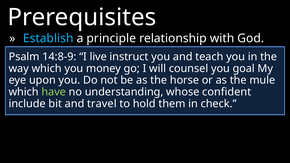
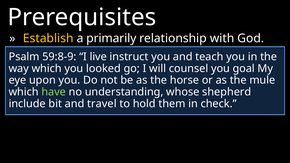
Establish colour: light blue -> yellow (48, 38)
principle: principle -> primarily (111, 38)
14:8-9: 14:8-9 -> 59:8-9 (59, 57)
money: money -> looked (103, 68)
confident: confident -> shepherd (227, 92)
